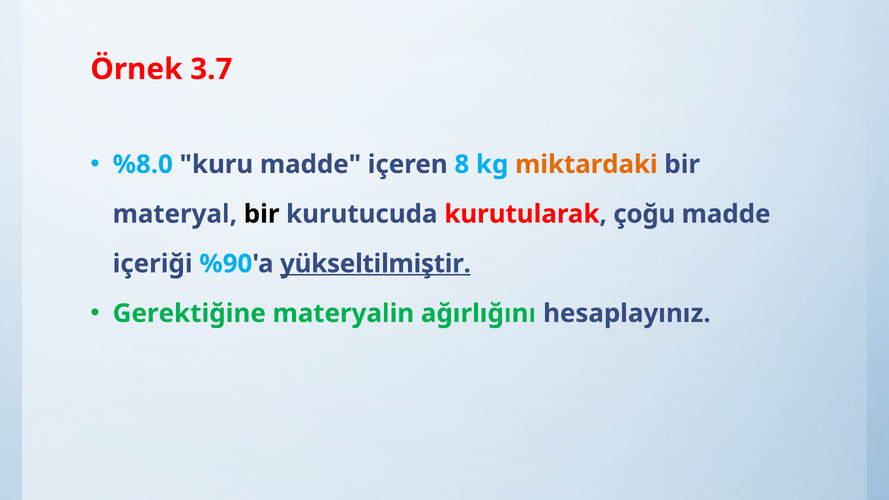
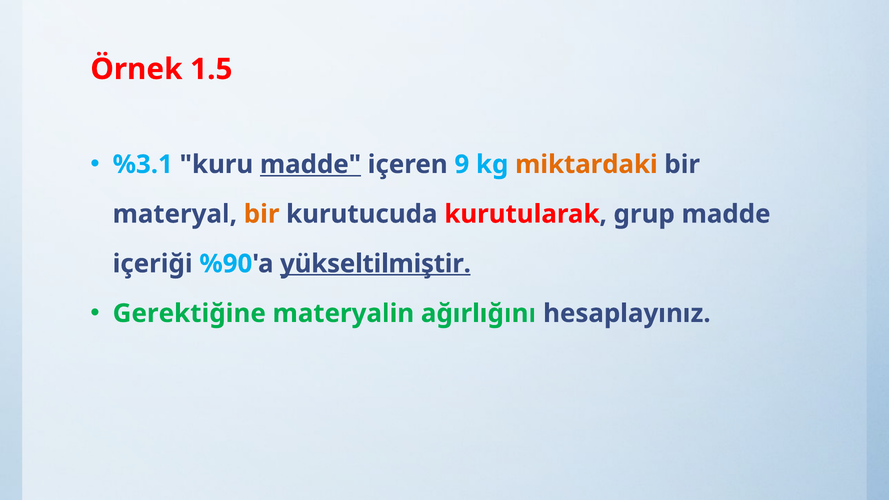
3.7: 3.7 -> 1.5 (211, 69)
%8.0: %8.0 -> %3.1 (143, 164)
madde underline: none -> present (310, 164)
8: 8 -> 9 (462, 164)
bir colour: black -> orange (262, 214)
çoğu: çoğu -> grup (644, 214)
